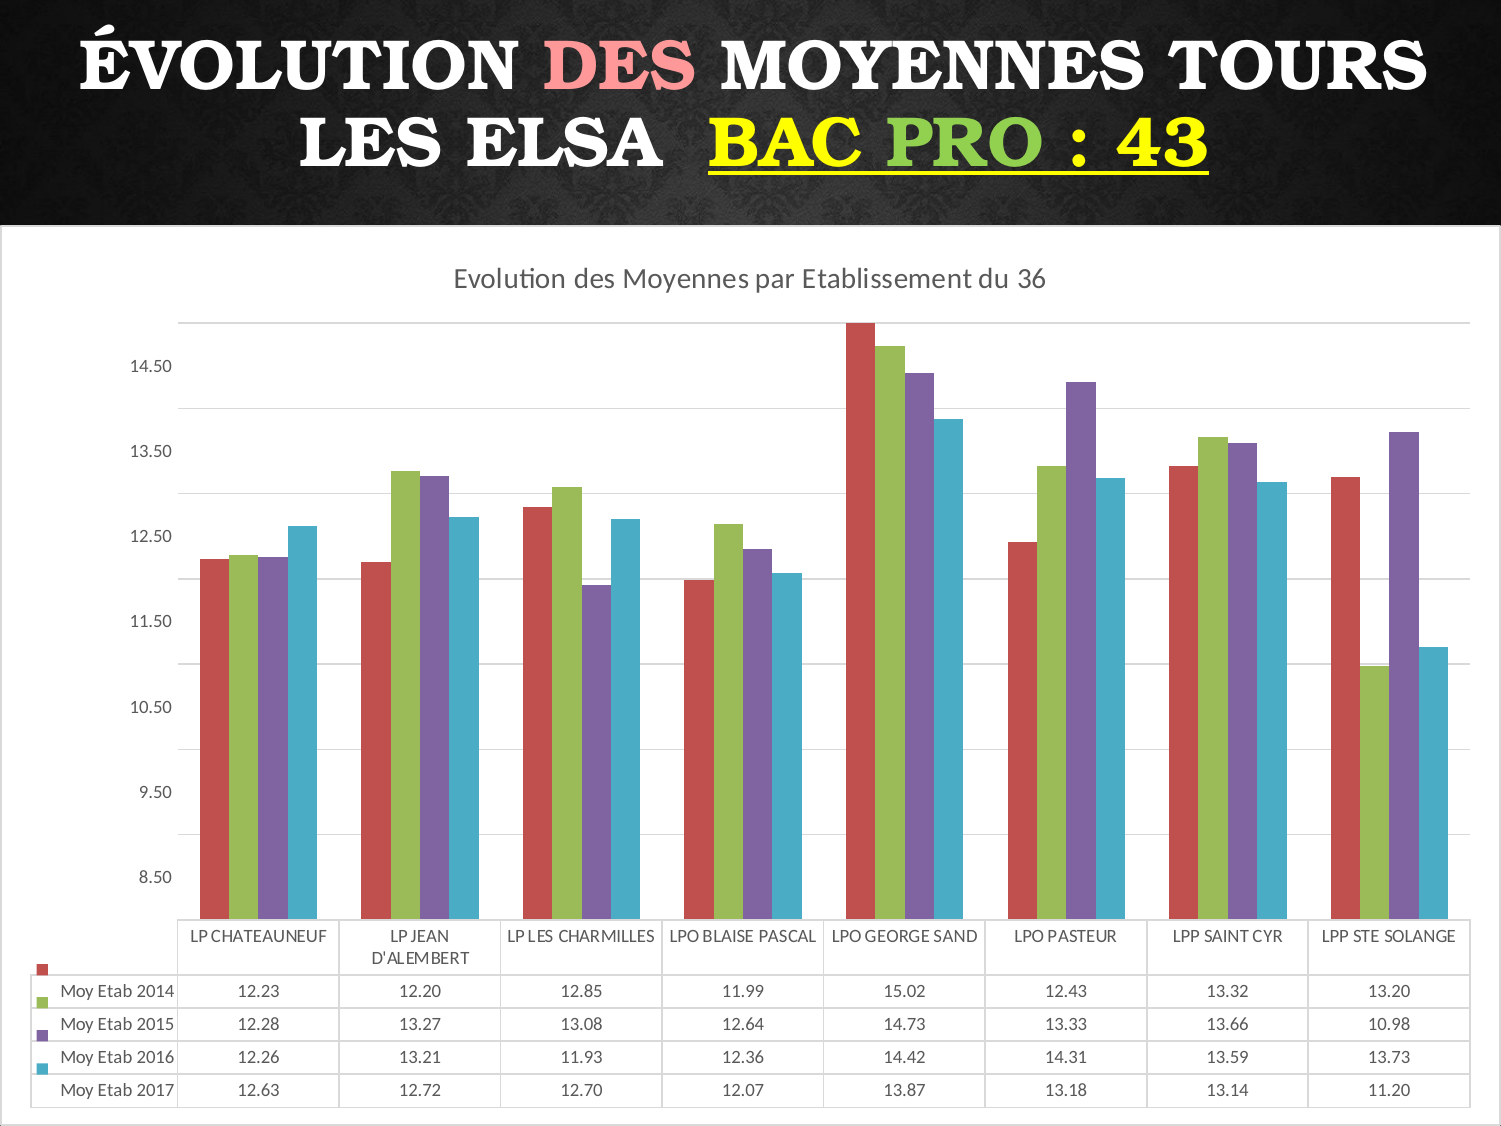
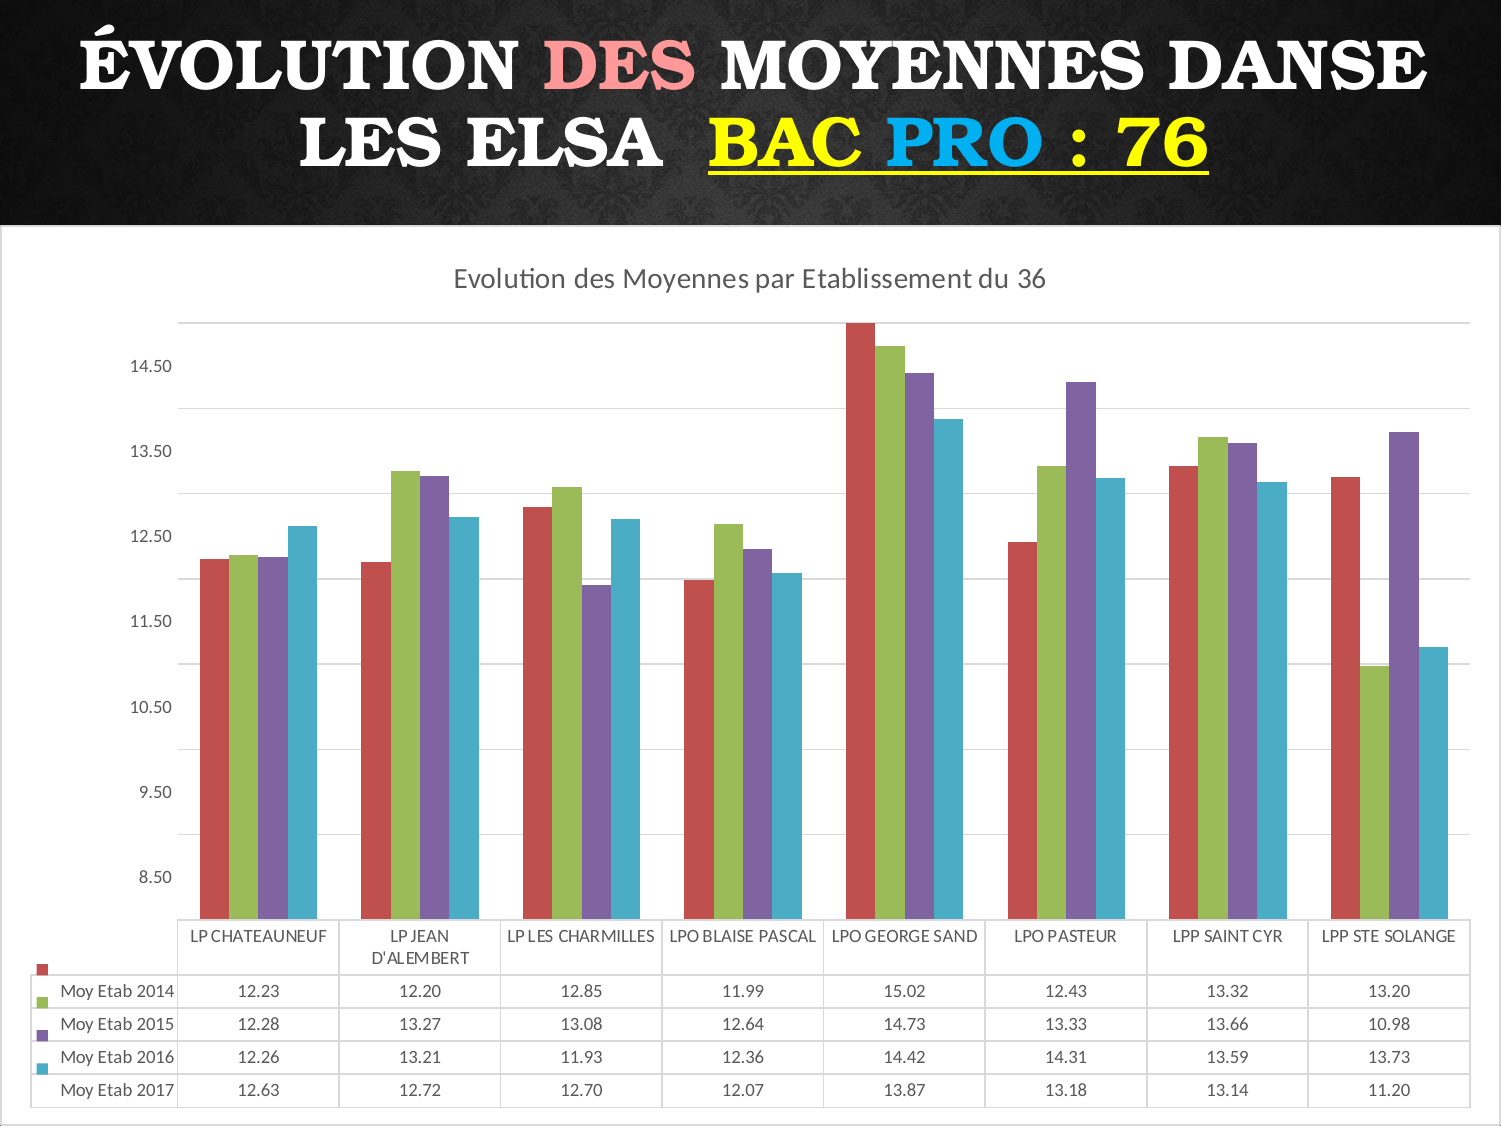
TOURS: TOURS -> DANSE (1298, 66)
PRO colour: light green -> light blue (965, 143)
43: 43 -> 76 (1162, 143)
